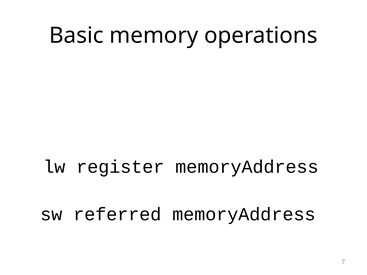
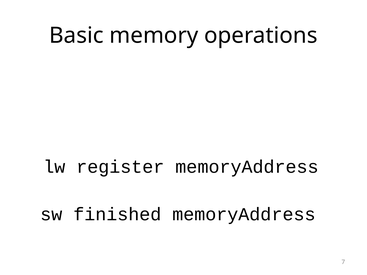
referred: referred -> finished (117, 214)
